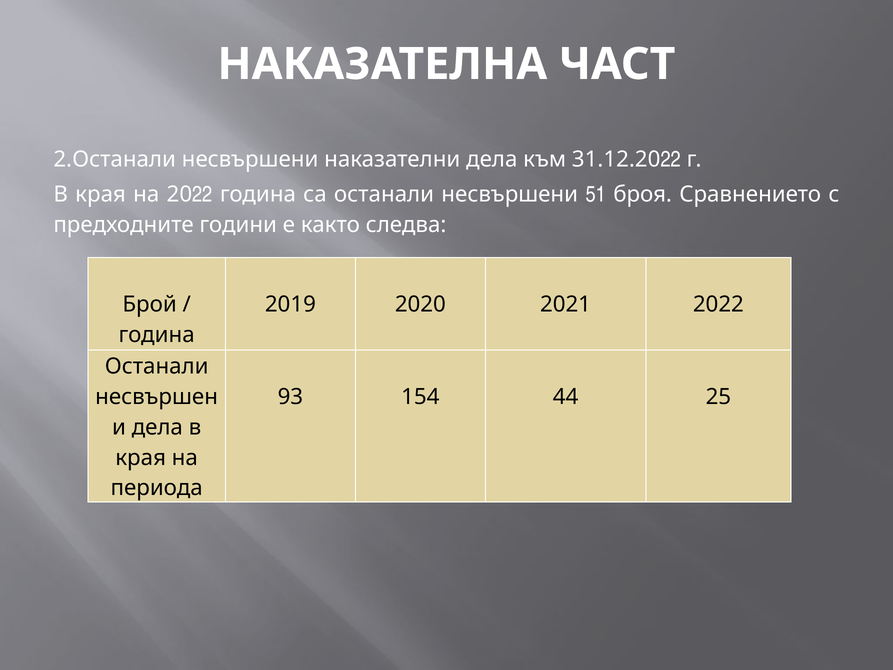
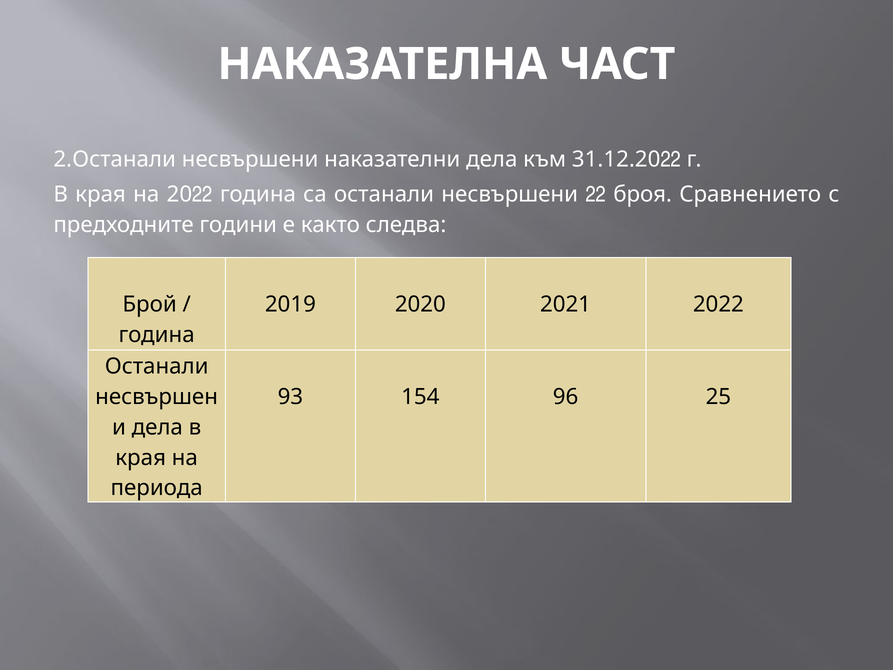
несвършени 51: 51 -> 22 (596, 195)
44: 44 -> 96 (566, 397)
